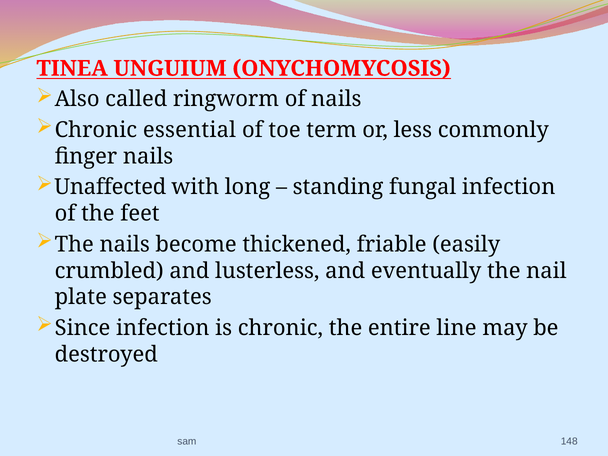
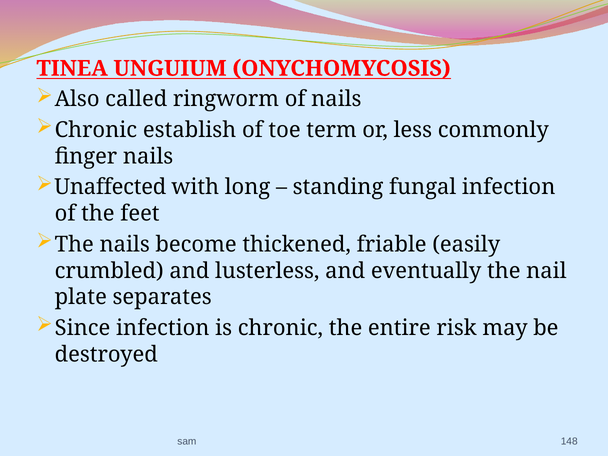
essential: essential -> establish (190, 130)
line: line -> risk (457, 328)
